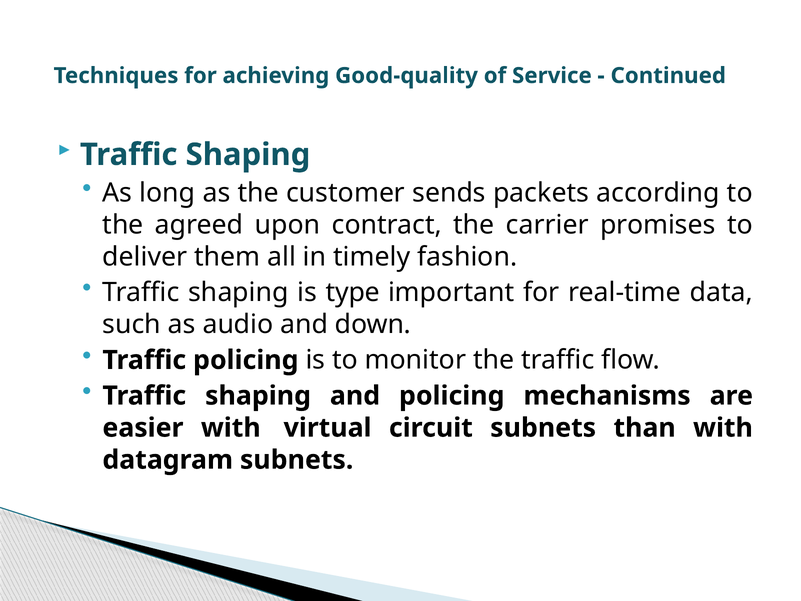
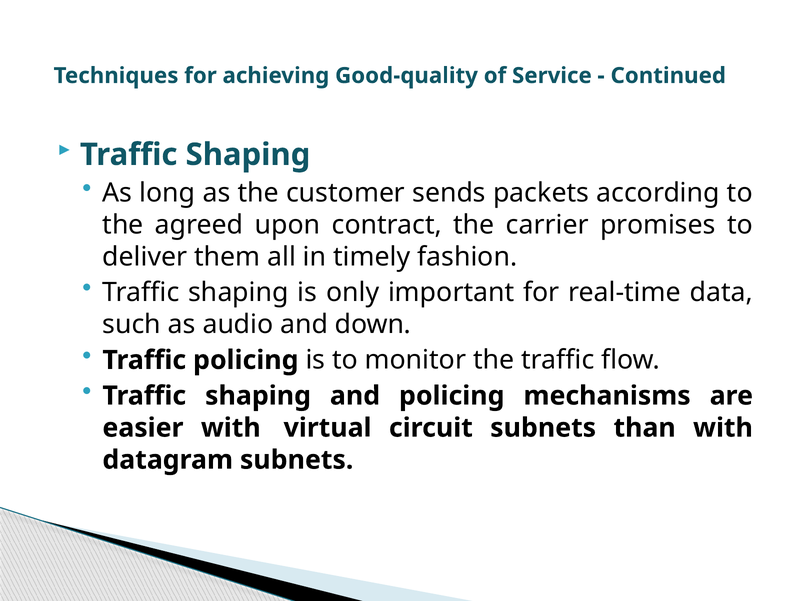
type: type -> only (353, 292)
